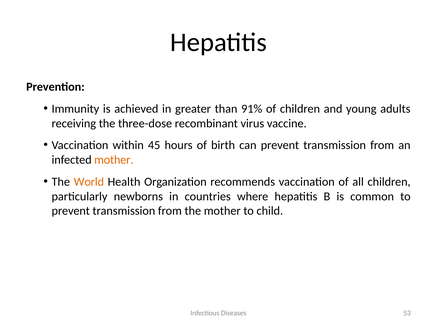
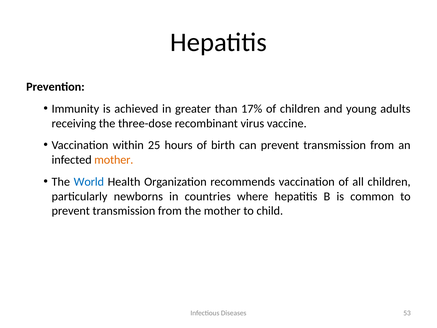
91%: 91% -> 17% (252, 109)
45: 45 -> 25 (154, 145)
World colour: orange -> blue (89, 182)
